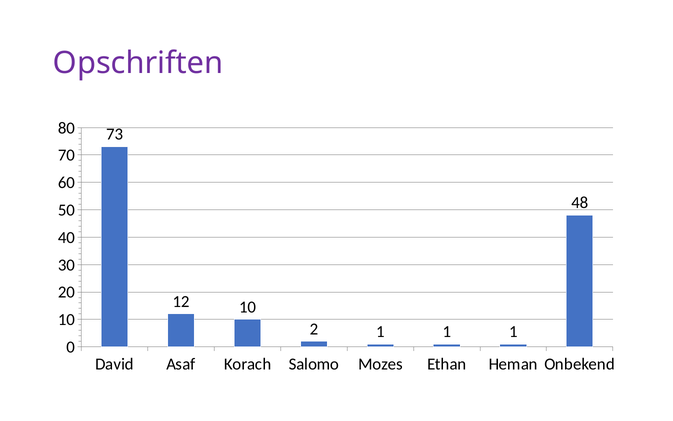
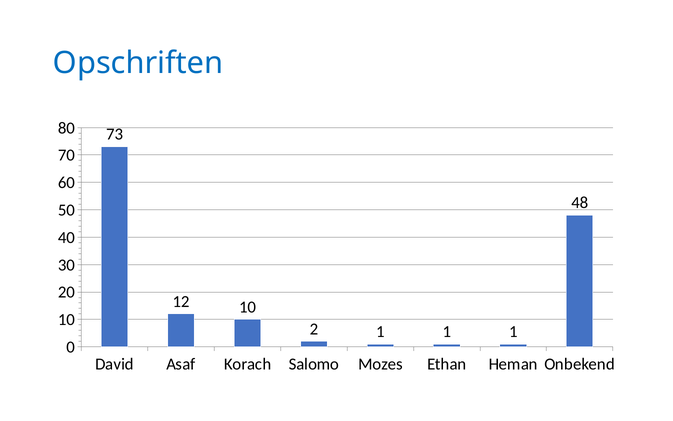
Opschriften colour: purple -> blue (138, 63)
